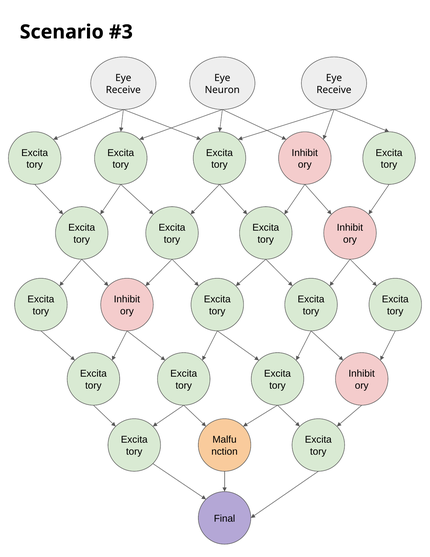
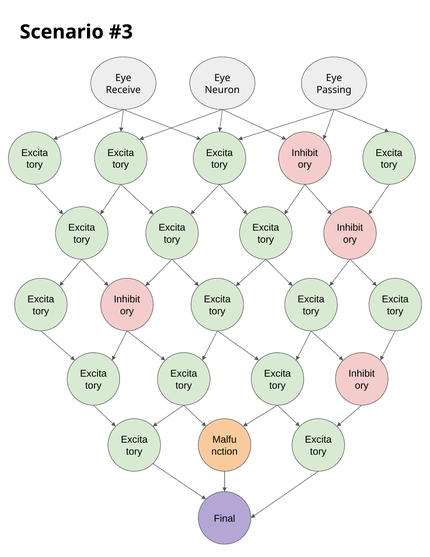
Receive: Receive -> Passing (334, 90)
